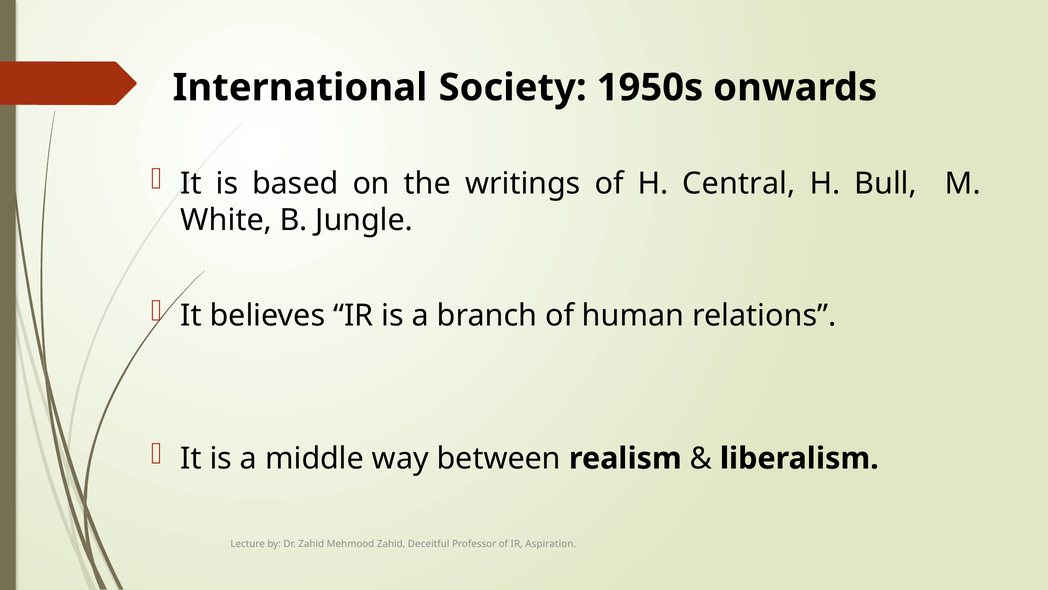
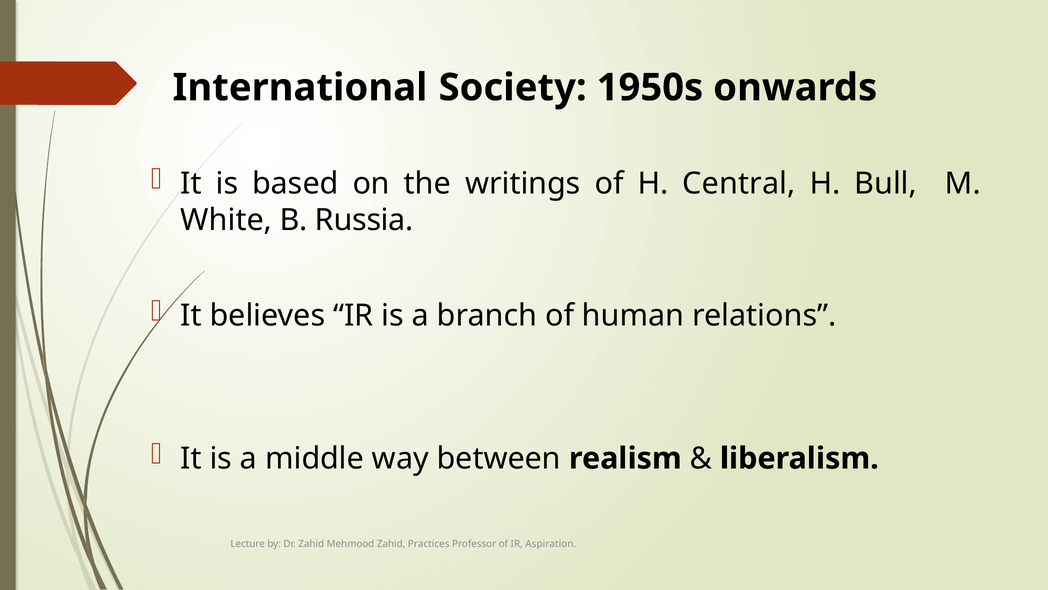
Jungle: Jungle -> Russia (364, 220)
Deceitful: Deceitful -> Practices (429, 544)
